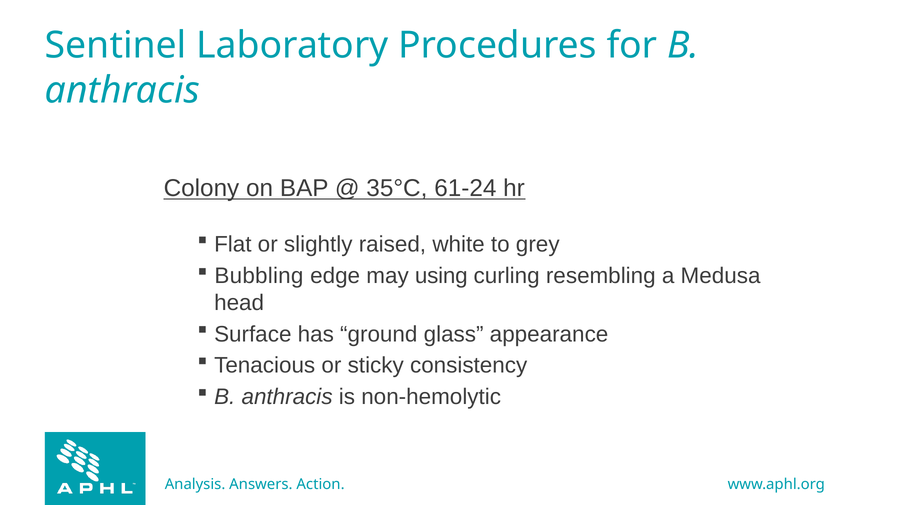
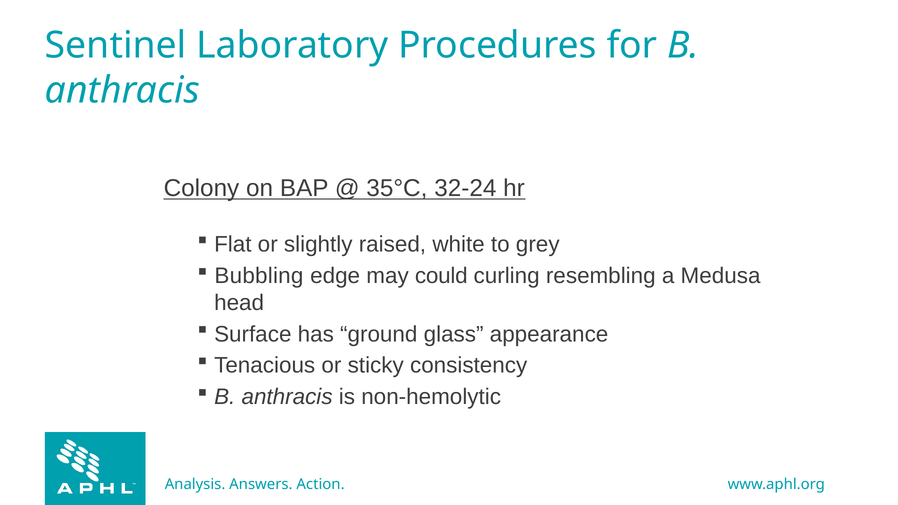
61-24: 61-24 -> 32-24 (465, 188)
using: using -> could (441, 276)
